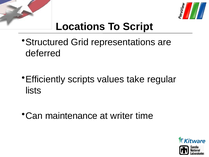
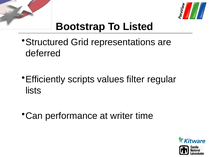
Locations: Locations -> Bootstrap (80, 27)
Script: Script -> Listed (138, 27)
take: take -> filter (136, 79)
maintenance: maintenance -> performance (71, 116)
